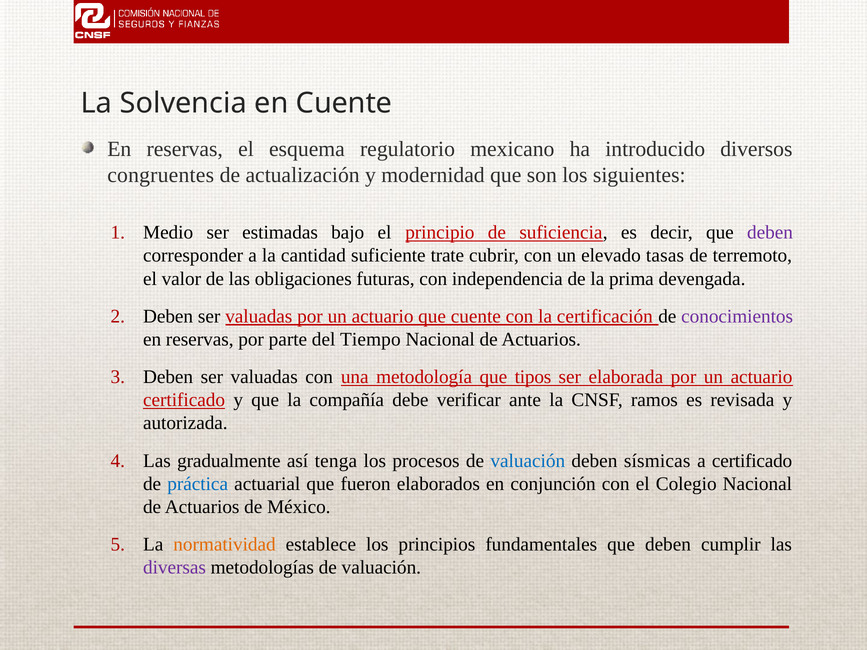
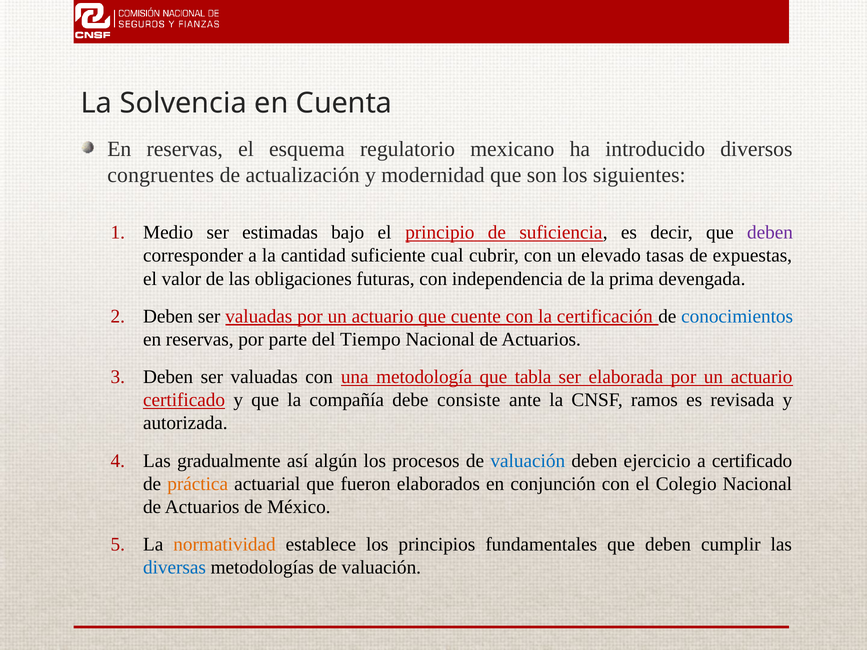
en Cuente: Cuente -> Cuenta (344, 103)
trate: trate -> cual (447, 256)
terremoto: terremoto -> expuestas (752, 256)
conocimientos colour: purple -> blue (737, 316)
tipos: tipos -> tabla (533, 377)
verificar: verificar -> consiste (469, 400)
tenga: tenga -> algún (336, 461)
sísmicas: sísmicas -> ejercicio (657, 461)
práctica colour: blue -> orange (198, 484)
diversas colour: purple -> blue (175, 568)
